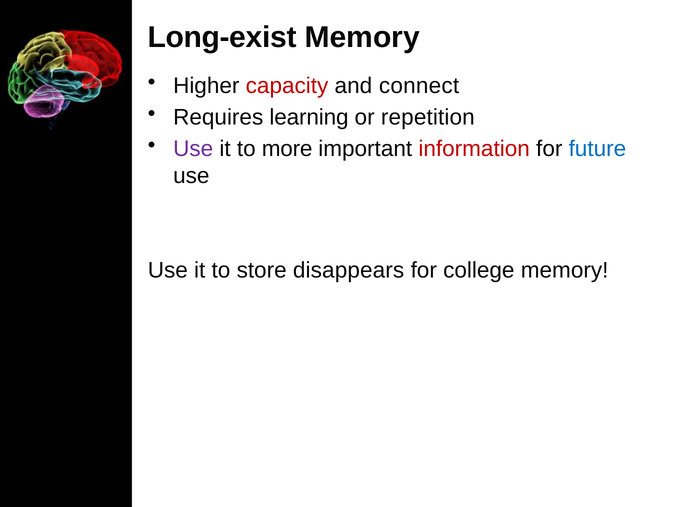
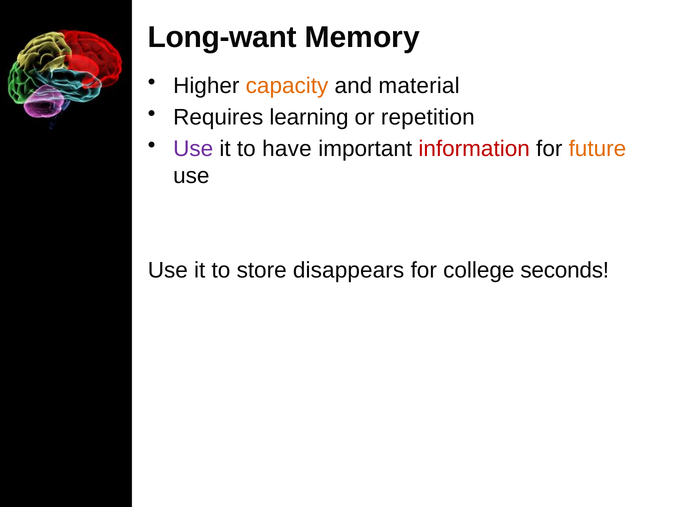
Long-exist: Long-exist -> Long-want (222, 37)
capacity colour: red -> orange (287, 86)
connect: connect -> material (419, 86)
more: more -> have (287, 149)
future colour: blue -> orange (597, 149)
college memory: memory -> seconds (565, 270)
